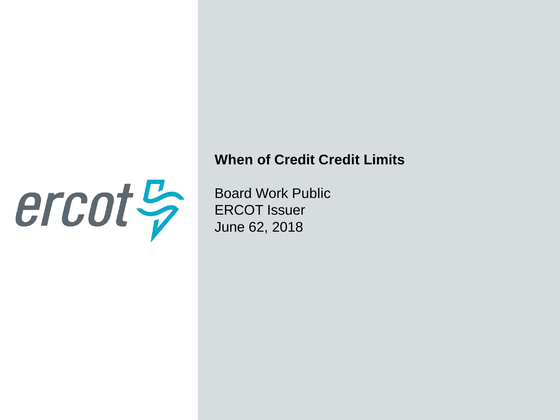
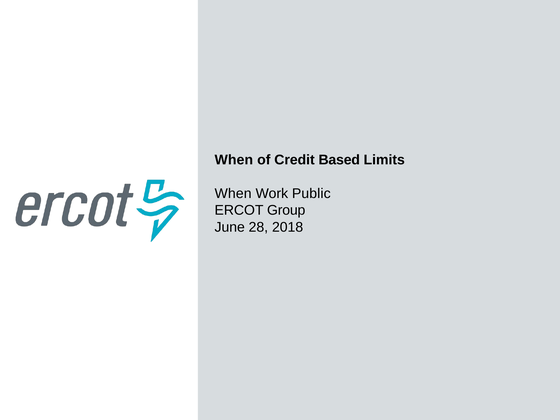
Credit Credit: Credit -> Based (339, 160)
Board: Board -> When (233, 194)
Issuer: Issuer -> Group (286, 210)
62: 62 -> 28 (258, 227)
